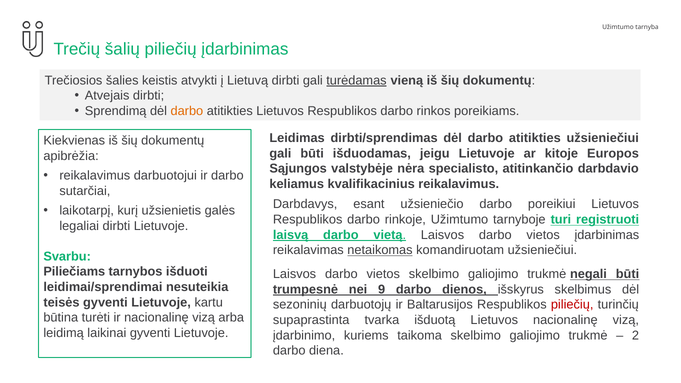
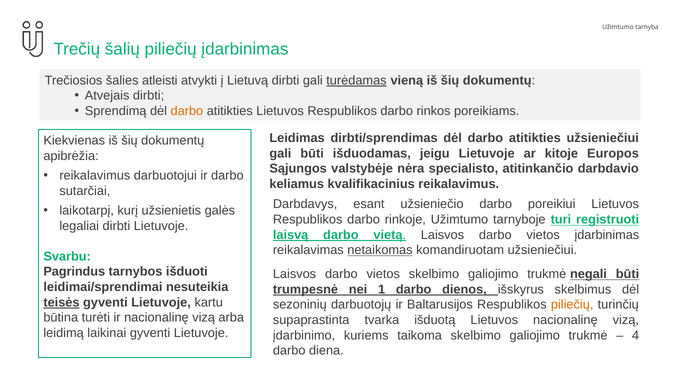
keistis: keistis -> atleisti (160, 80)
Piliečiams: Piliečiams -> Pagrindus (74, 272)
9: 9 -> 1 (382, 289)
teisės underline: none -> present (61, 302)
piliečių colour: red -> orange (572, 305)
2: 2 -> 4 (635, 335)
